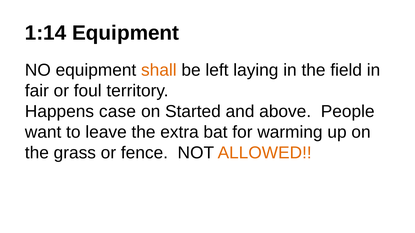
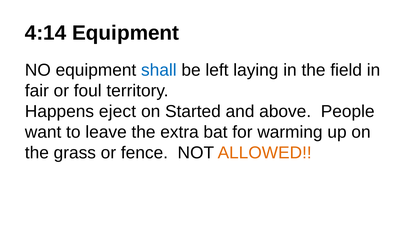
1:14: 1:14 -> 4:14 (46, 33)
shall colour: orange -> blue (159, 70)
case: case -> eject (118, 112)
